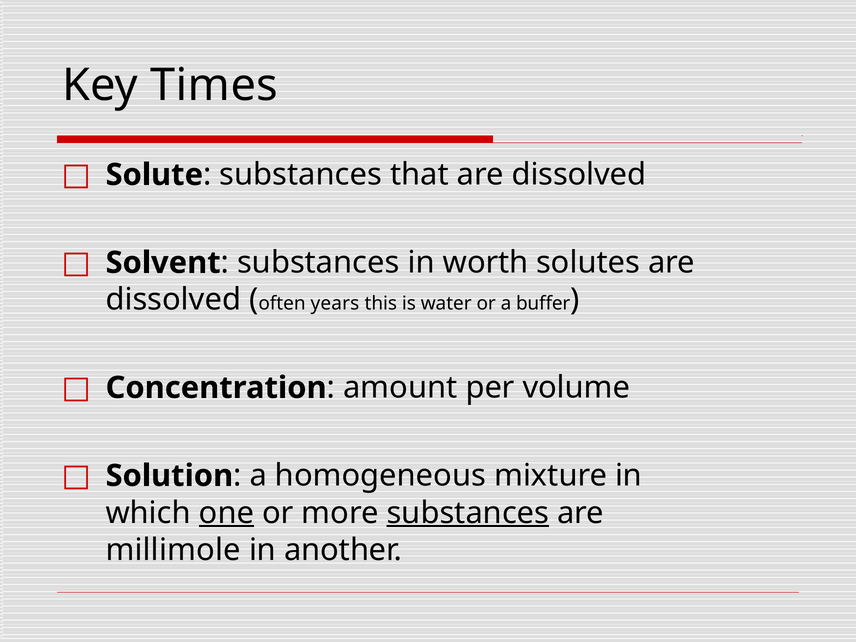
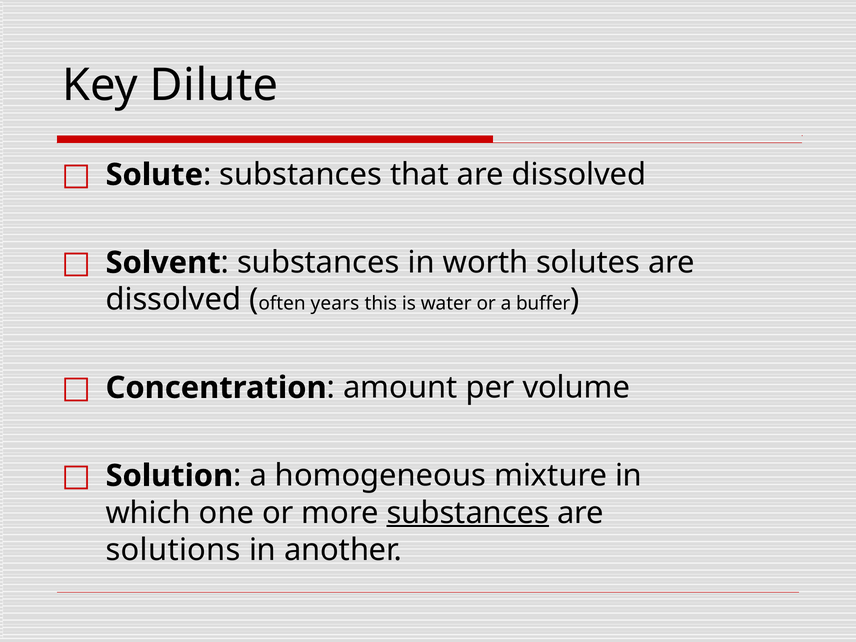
Times: Times -> Dilute (214, 86)
one underline: present -> none (227, 513)
millimole: millimole -> solutions (173, 550)
